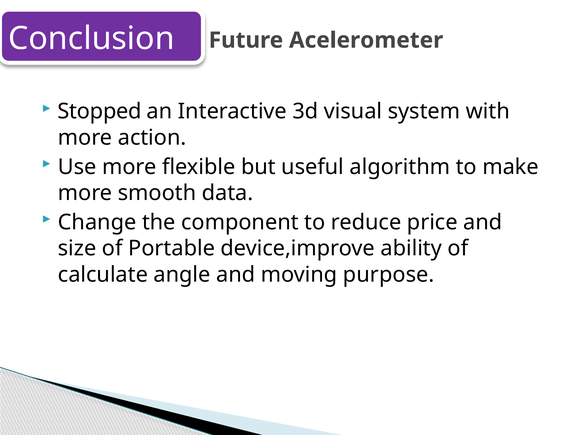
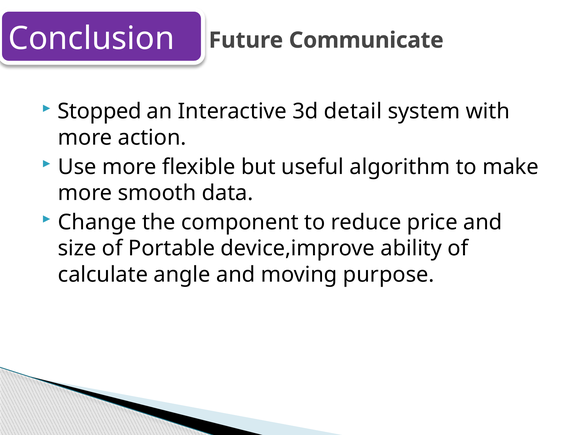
Acelerometer: Acelerometer -> Communicate (366, 40)
visual: visual -> detail (353, 111)
